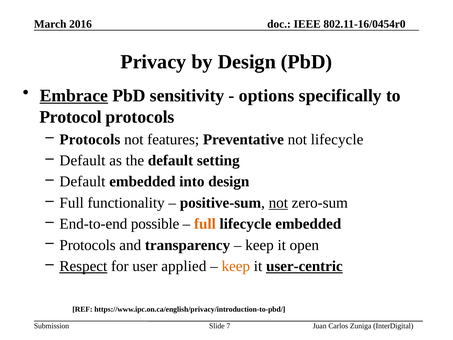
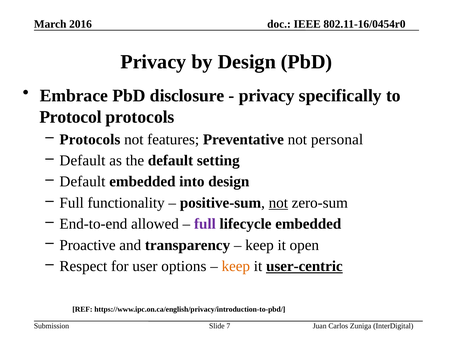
Embrace underline: present -> none (74, 96)
sensitivity: sensitivity -> disclosure (187, 96)
options: options -> privacy (267, 96)
not lifecycle: lifecycle -> personal (337, 139)
possible: possible -> allowed (155, 224)
full colour: orange -> purple (205, 224)
Protocols: Protocols -> Proactive (88, 245)
Respect underline: present -> none (83, 266)
applied: applied -> options (184, 266)
